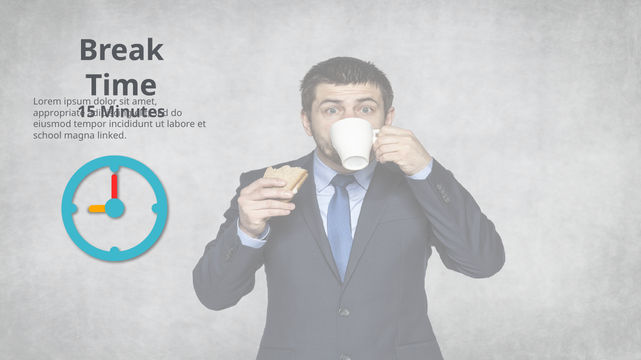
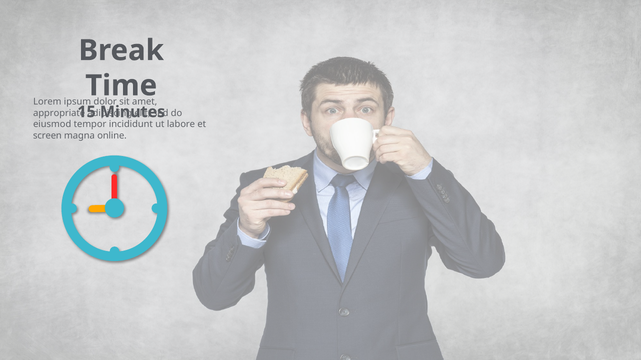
school: school -> screen (47, 136)
linked: linked -> online (112, 136)
